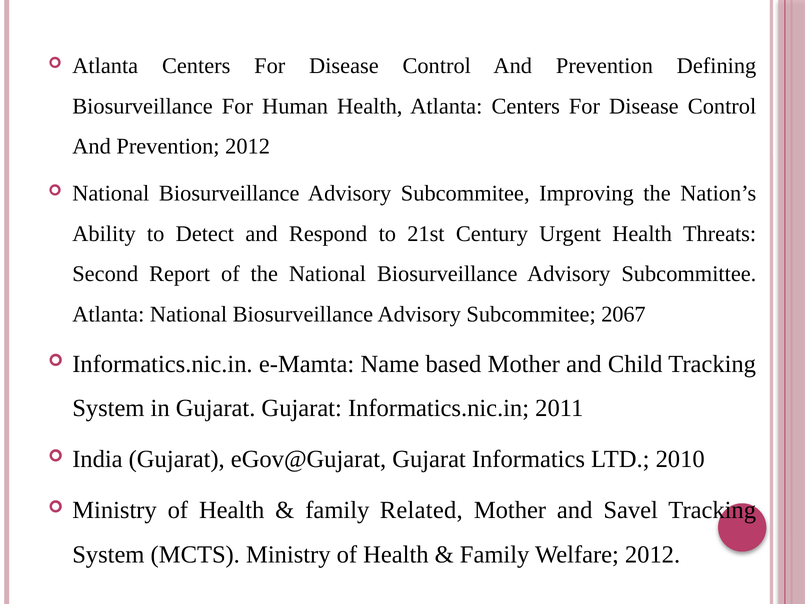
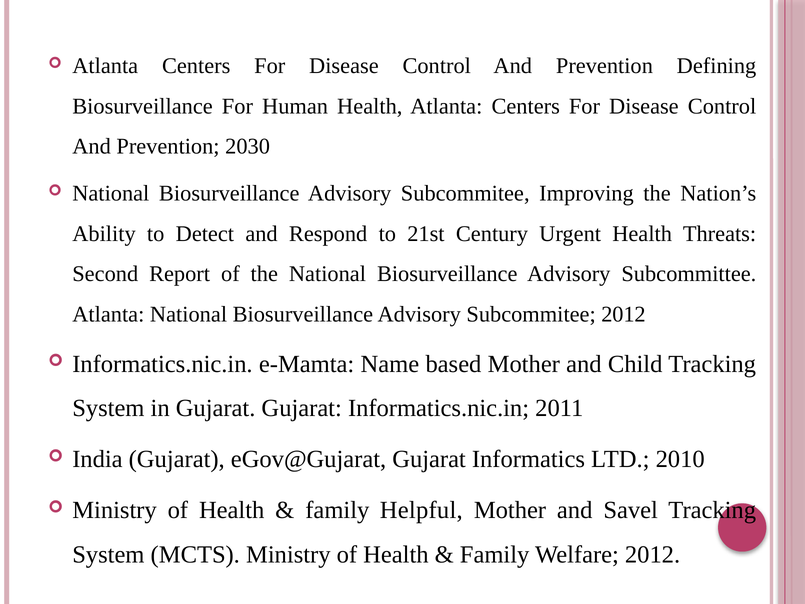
Prevention 2012: 2012 -> 2030 (248, 146)
Subcommitee 2067: 2067 -> 2012 (623, 314)
Related: Related -> Helpful (421, 510)
